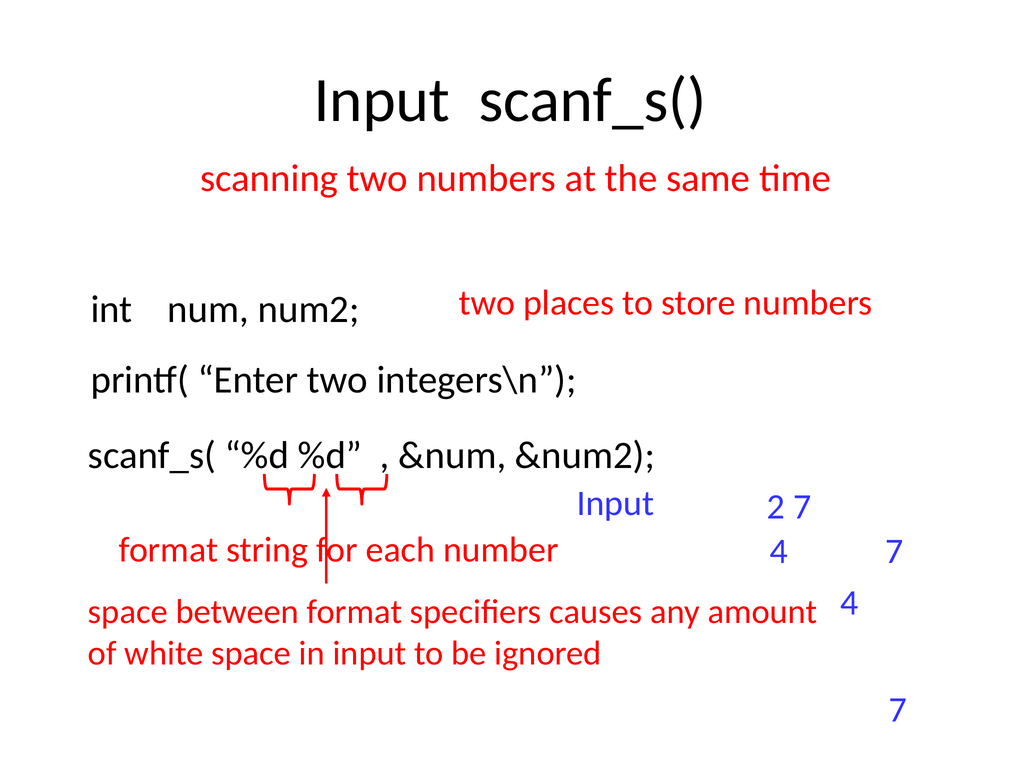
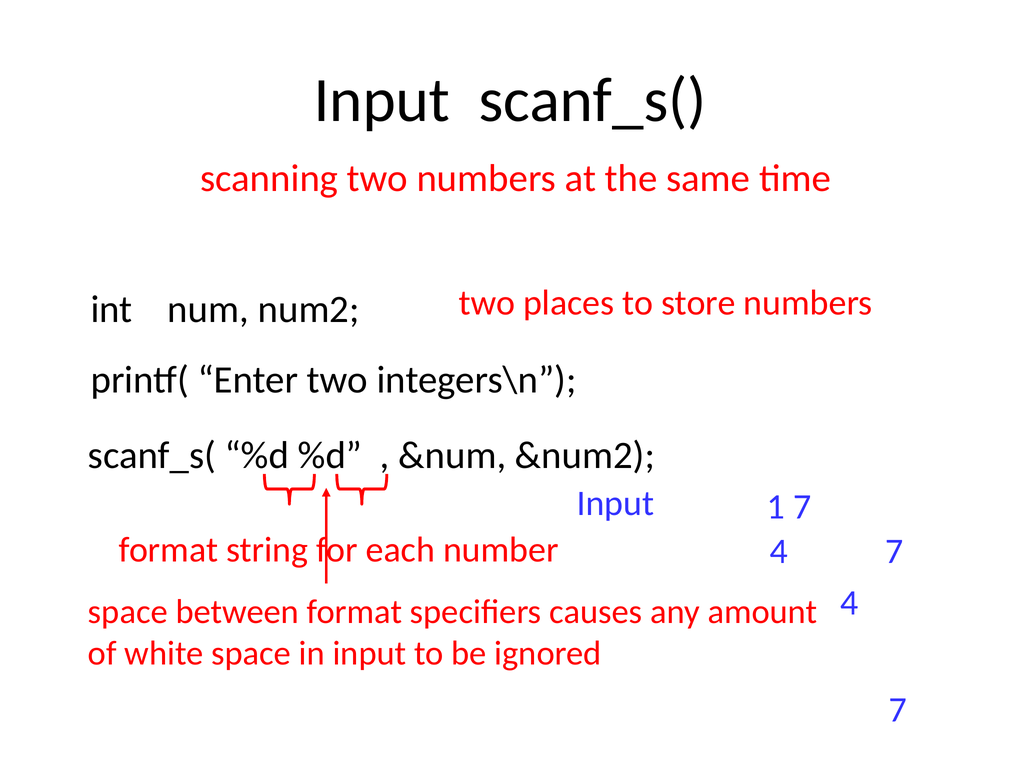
2: 2 -> 1 (776, 507)
